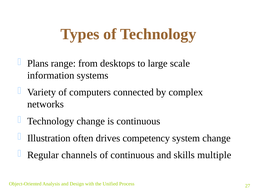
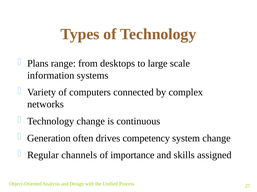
Illustration: Illustration -> Generation (49, 139)
of continuous: continuous -> importance (132, 156)
multiple: multiple -> assigned (214, 156)
